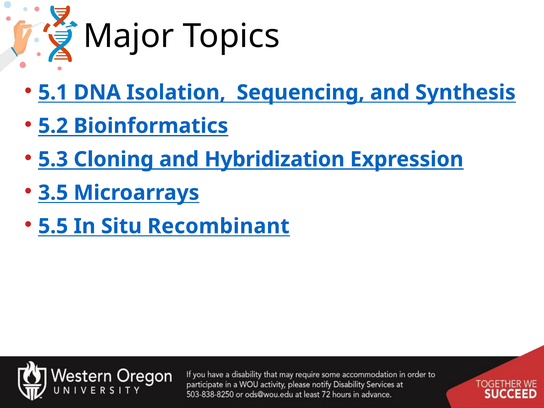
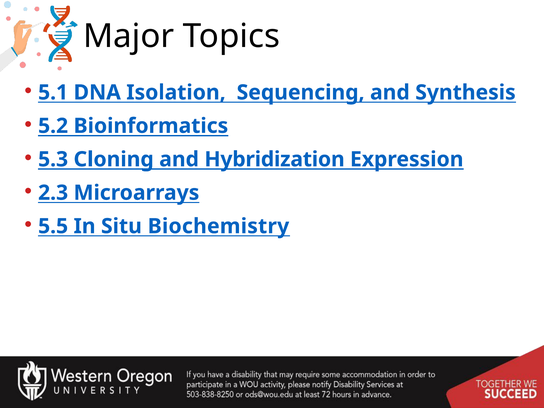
3.5: 3.5 -> 2.3 (53, 193)
Recombinant: Recombinant -> Biochemistry (218, 226)
